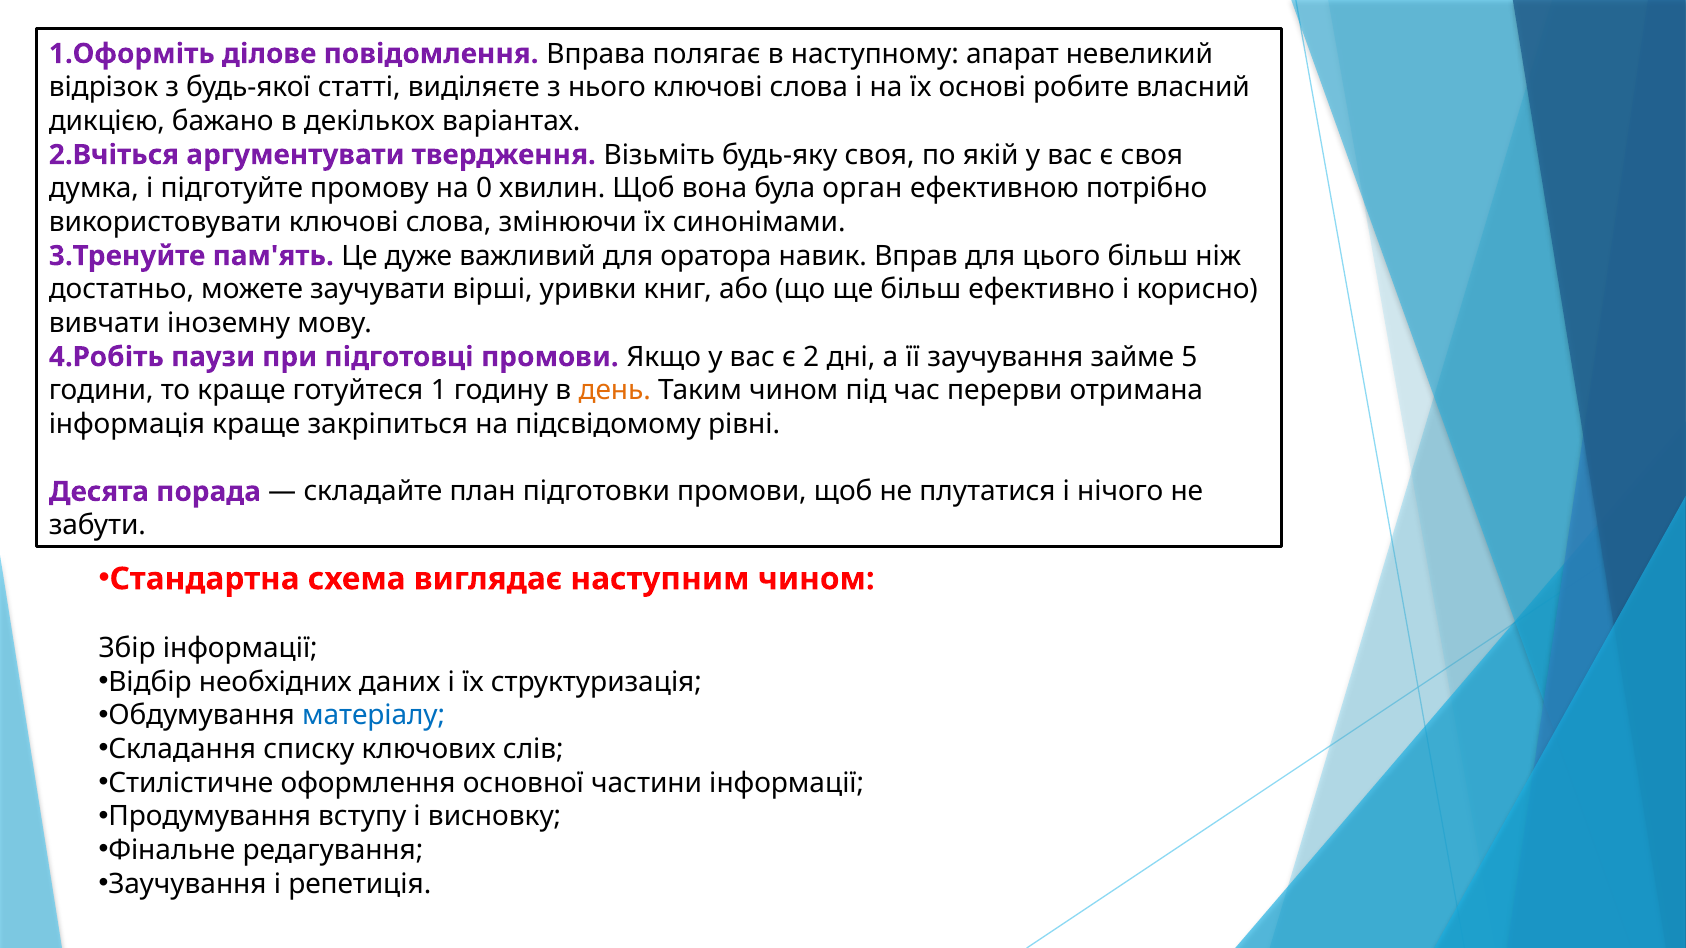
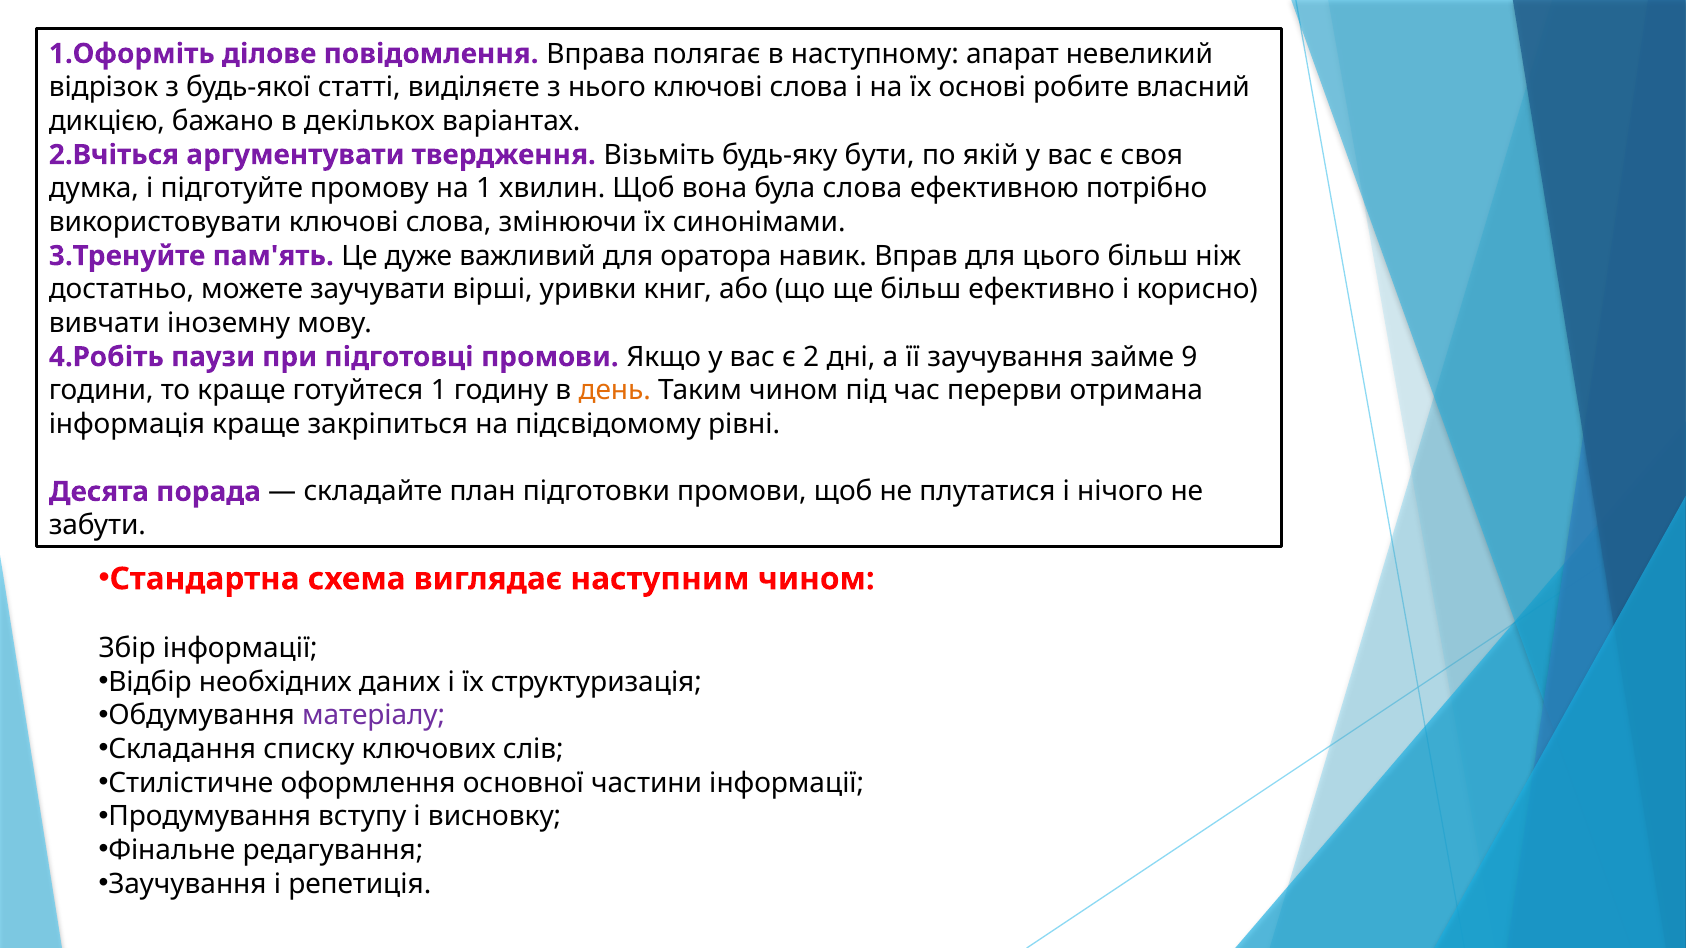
будь-яку своя: своя -> бути (880, 155)
на 0: 0 -> 1 (484, 189)
була орган: орган -> слова (862, 189)
5: 5 -> 9 (1189, 357)
матеріалу colour: blue -> purple (374, 716)
